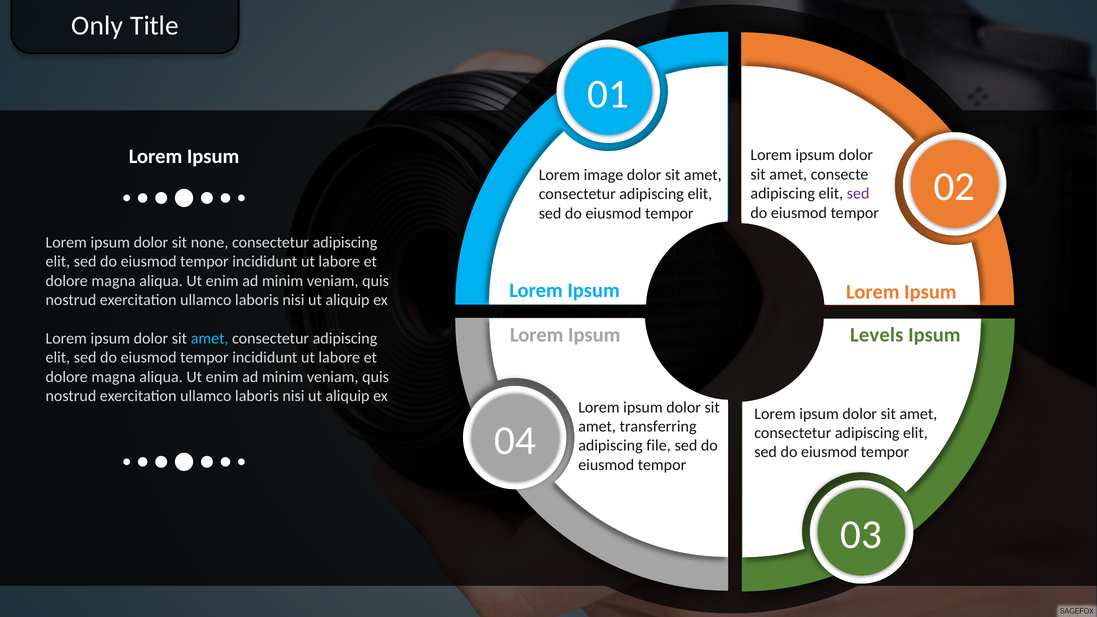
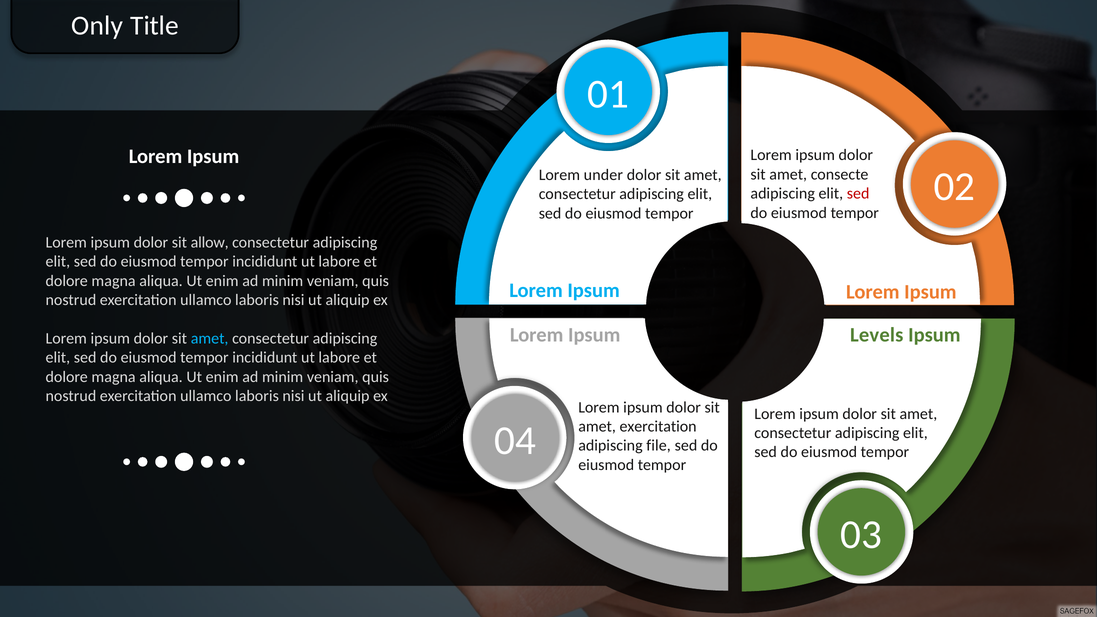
image: image -> under (603, 175)
sed colour: purple -> red (858, 194)
none: none -> allow (210, 242)
amet transferring: transferring -> exercitation (658, 427)
